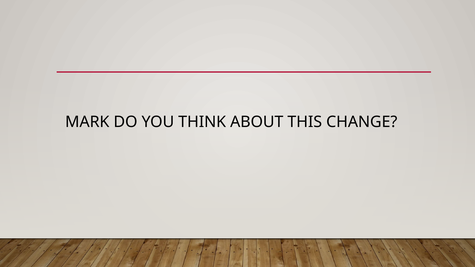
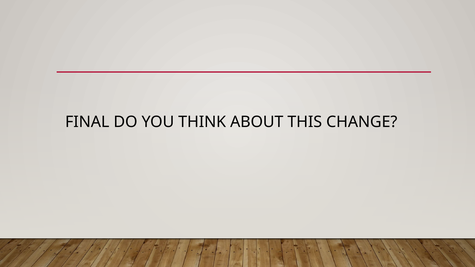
MARK: MARK -> FINAL (87, 122)
